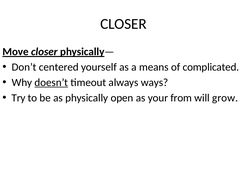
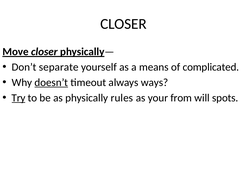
centered: centered -> separate (59, 67)
Try underline: none -> present (19, 98)
open: open -> rules (122, 98)
grow: grow -> spots (225, 98)
